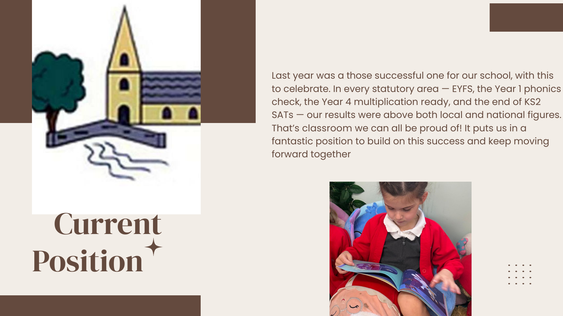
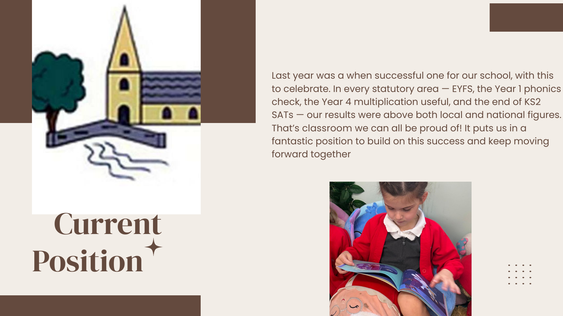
those: those -> when (359, 76)
ready: ready -> useful (436, 102)
